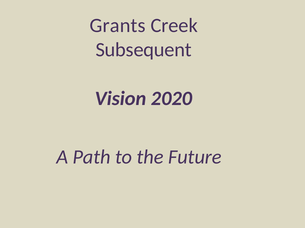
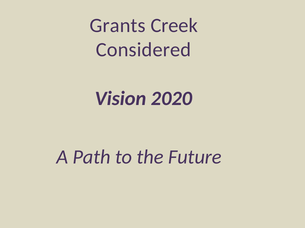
Subsequent: Subsequent -> Considered (143, 50)
